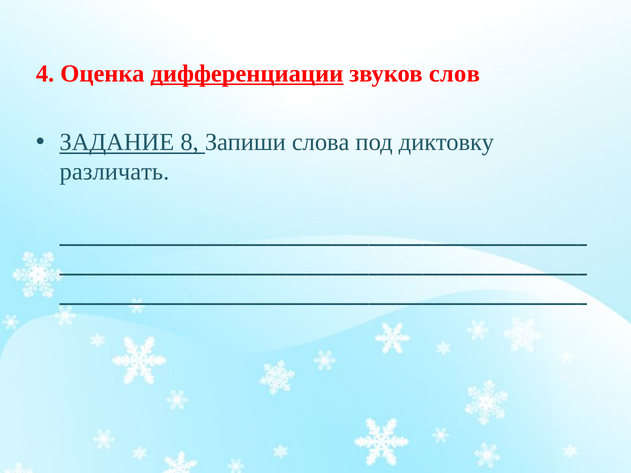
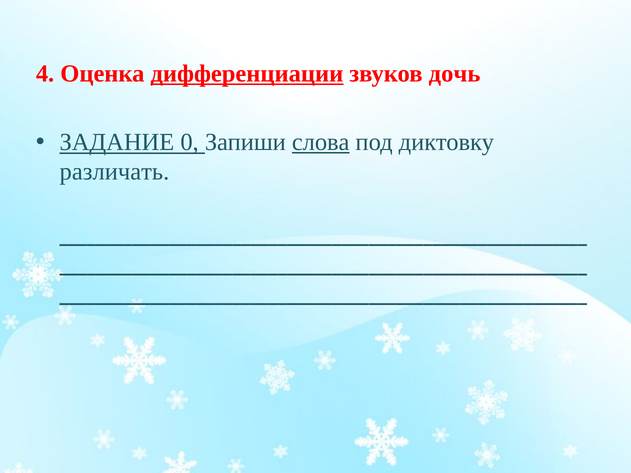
слов: слов -> дочь (455, 74)
8: 8 -> 0 (190, 142)
слова underline: none -> present (321, 142)
